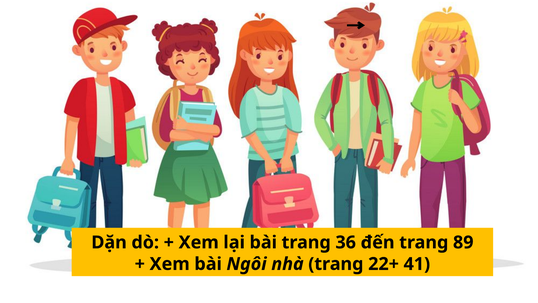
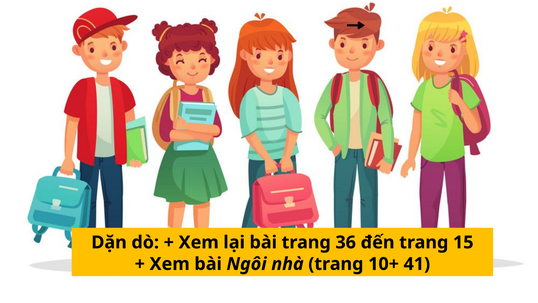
89: 89 -> 15 (463, 242)
22+: 22+ -> 10+ (384, 264)
